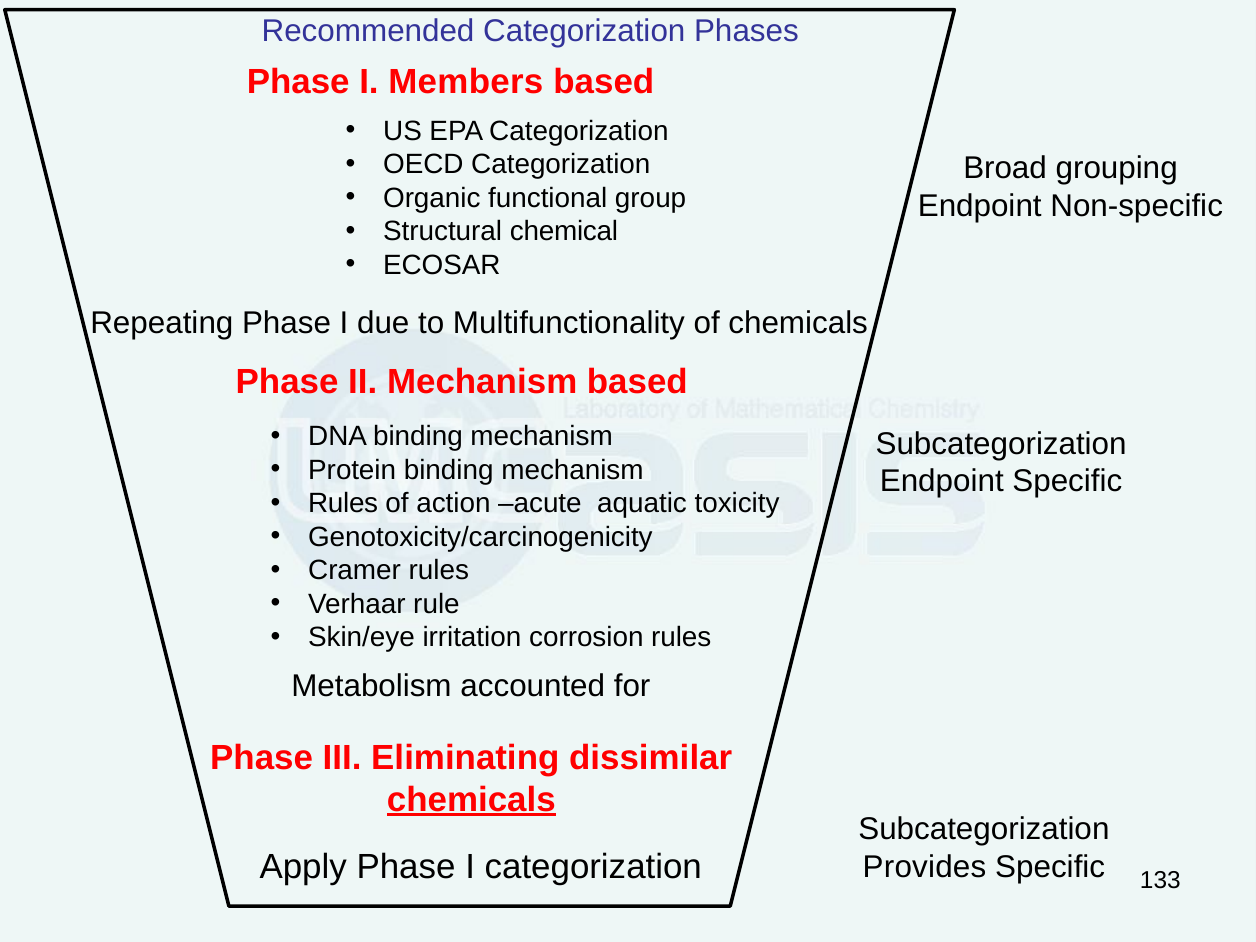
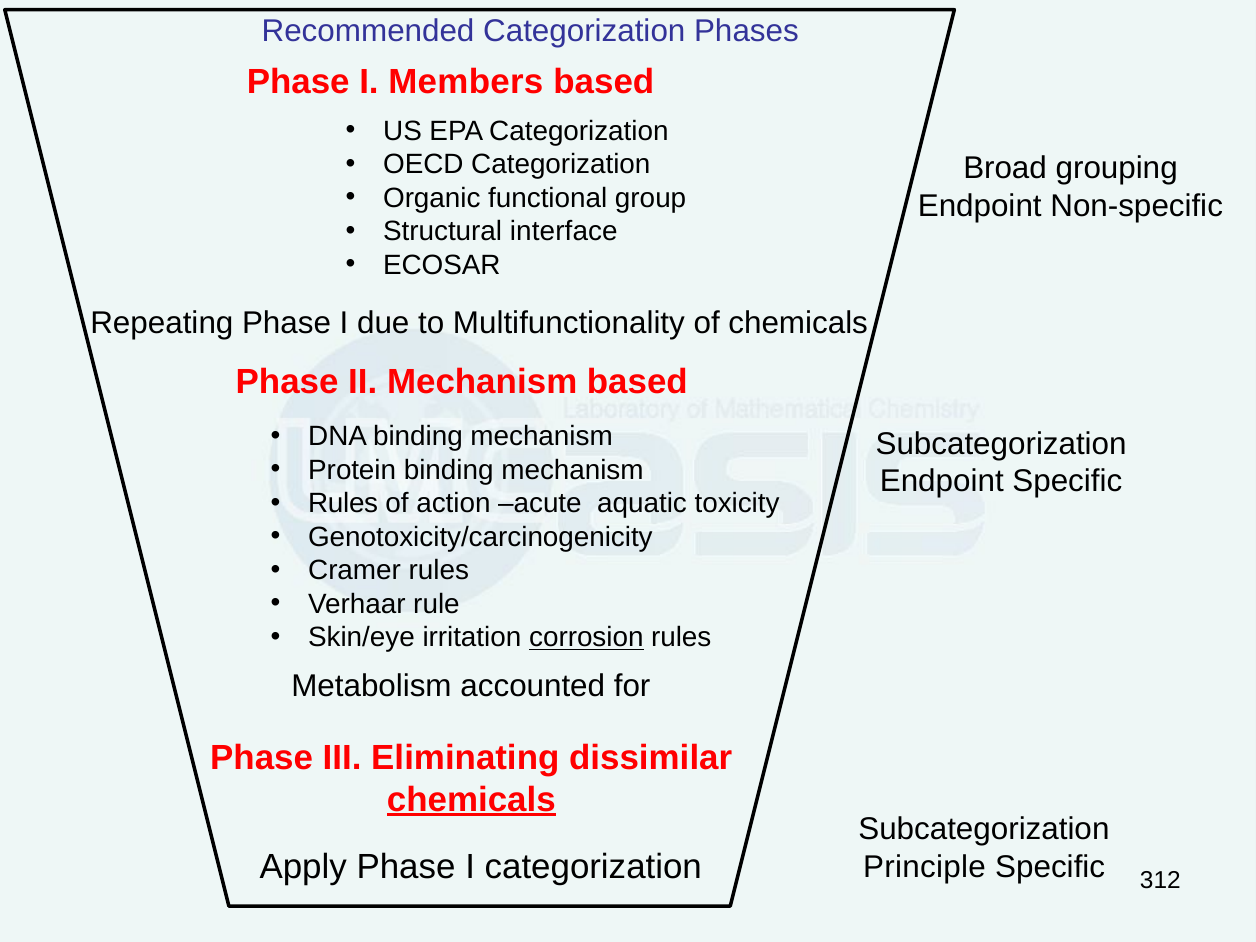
chemical: chemical -> interface (564, 232)
corrosion underline: none -> present (586, 637)
133: 133 -> 312 (1160, 880)
Provides: Provides -> Principle (924, 867)
